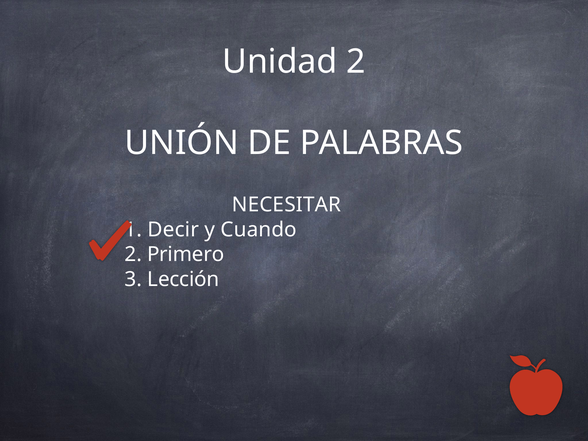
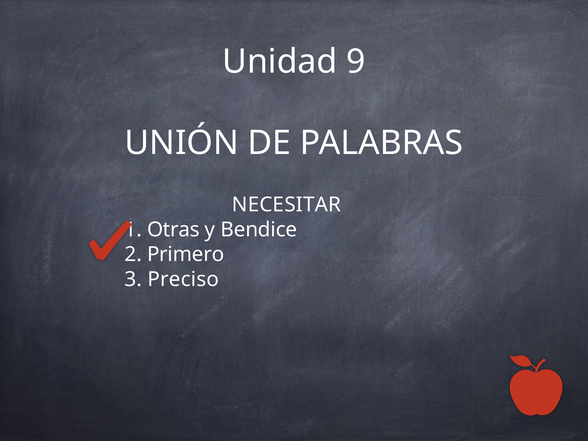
Unidad 2: 2 -> 9 (356, 62)
Decir: Decir -> Otras (173, 230)
Cuando: Cuando -> Bendice (259, 230)
Lección: Lección -> Preciso (183, 279)
